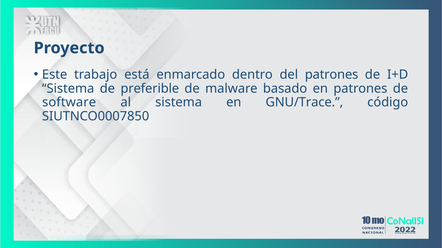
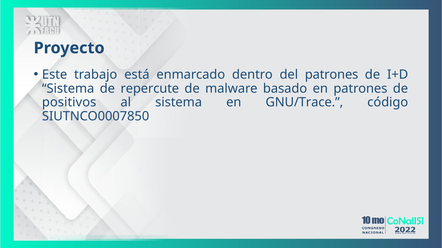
preferible: preferible -> repercute (150, 89)
software: software -> positivos (69, 103)
